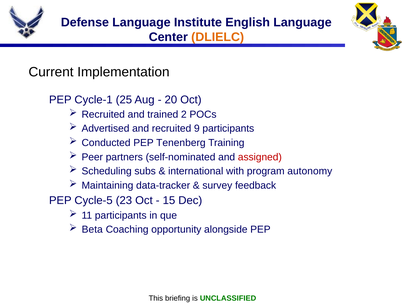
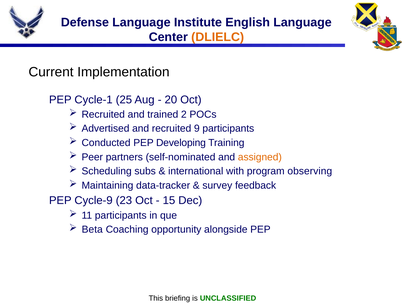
Tenenberg: Tenenberg -> Developing (181, 143)
assigned colour: red -> orange (260, 157)
autonomy: autonomy -> observing (310, 171)
Cycle-5: Cycle-5 -> Cycle-9 (94, 200)
